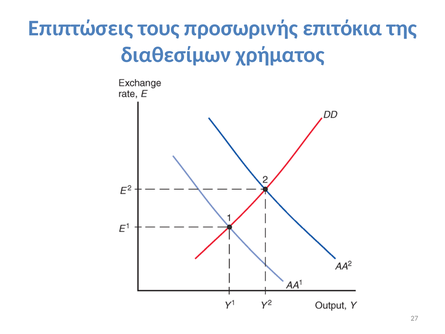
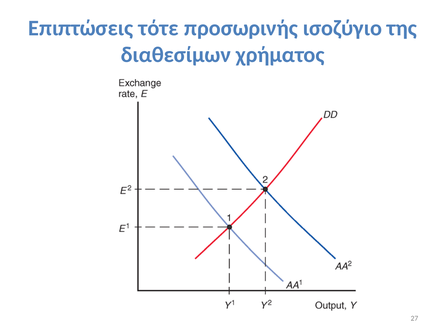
τους: τους -> τότε (159, 28)
επιτόκια: επιτόκια -> ισοζύγιο (342, 28)
